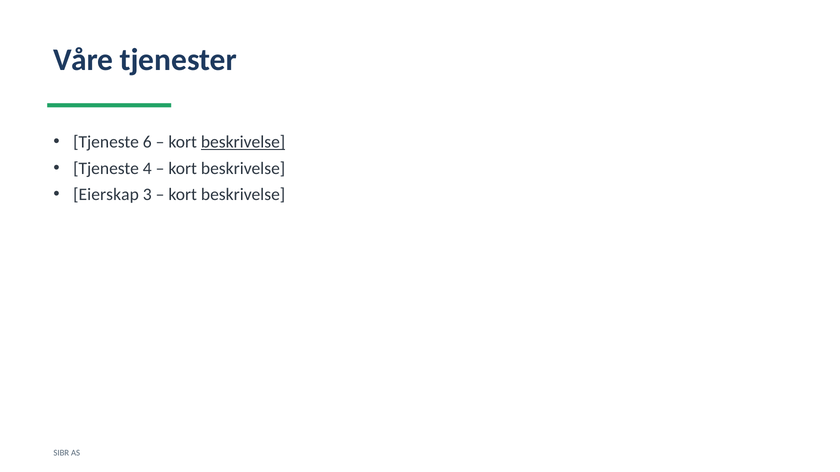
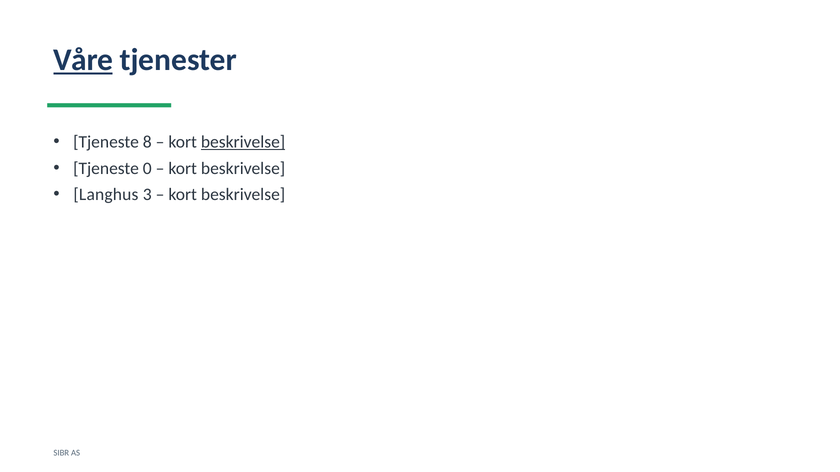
Våre underline: none -> present (83, 60)
6: 6 -> 8 (147, 142)
4: 4 -> 0 (147, 169)
Eierskap: Eierskap -> Langhus (106, 195)
